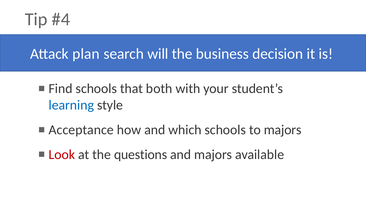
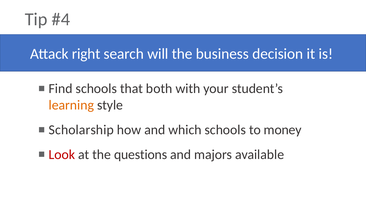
plan: plan -> right (86, 54)
learning colour: blue -> orange (71, 105)
Acceptance: Acceptance -> Scholarship (81, 130)
to majors: majors -> money (283, 130)
